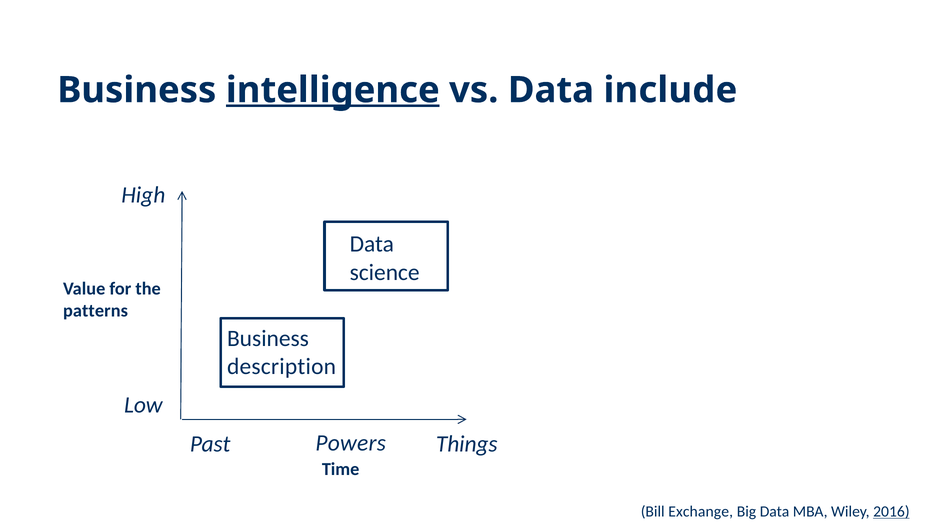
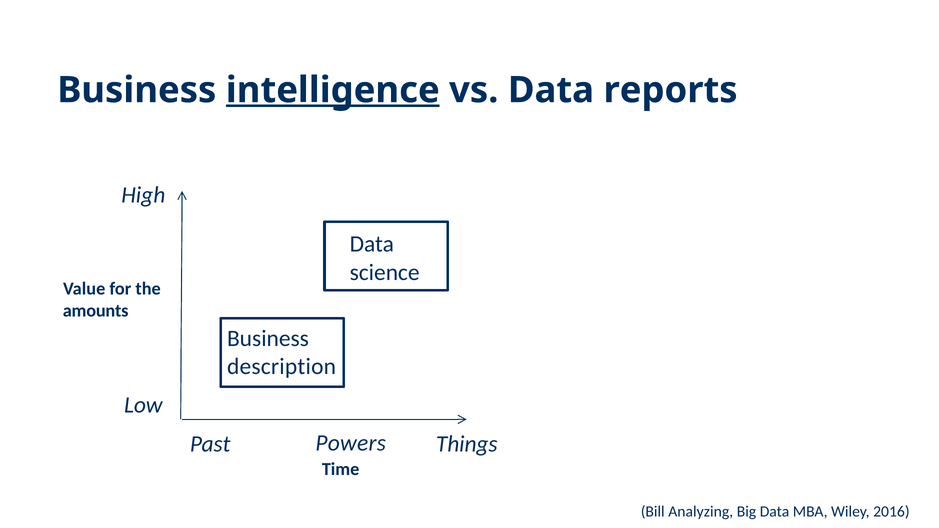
include: include -> reports (671, 90)
patterns: patterns -> amounts (96, 311)
Exchange: Exchange -> Analyzing (701, 512)
2016 underline: present -> none (891, 512)
